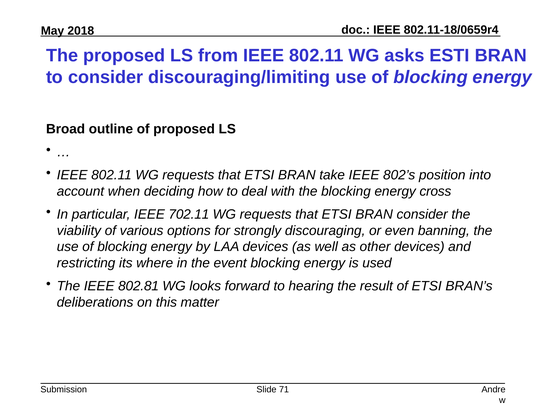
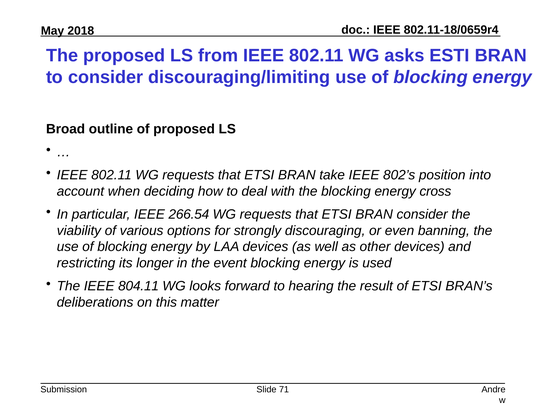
702.11: 702.11 -> 266.54 (189, 214)
where: where -> longer (155, 263)
802.81: 802.81 -> 804.11 (139, 286)
